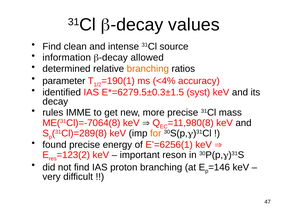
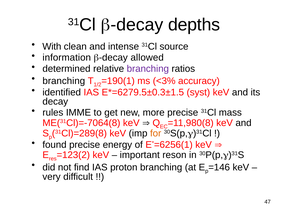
values: values -> depths (194, 25)
Find: Find -> With (52, 46)
branching colour: orange -> purple (148, 69)
parameter: parameter -> branching (64, 81)
<4%: <4% -> <3% (164, 81)
